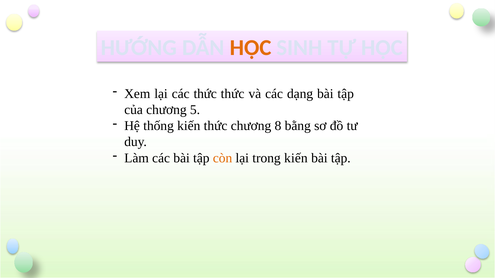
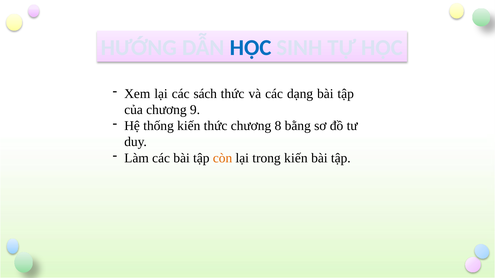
HỌC colour: orange -> blue (251, 48)
các thức: thức -> sách (205, 94)
5: 5 -> 9 (195, 110)
